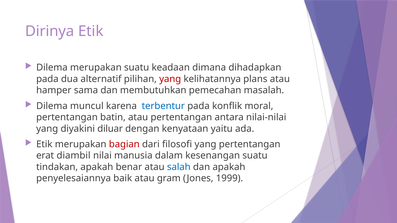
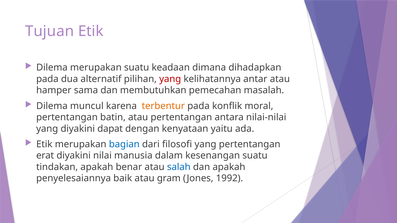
Dirinya: Dirinya -> Tujuan (50, 31)
plans: plans -> antar (255, 79)
terbentur colour: blue -> orange (163, 106)
diluar: diluar -> dapat (110, 129)
bagian colour: red -> blue (124, 144)
erat diambil: diambil -> diyakini (74, 156)
1999: 1999 -> 1992 (229, 179)
